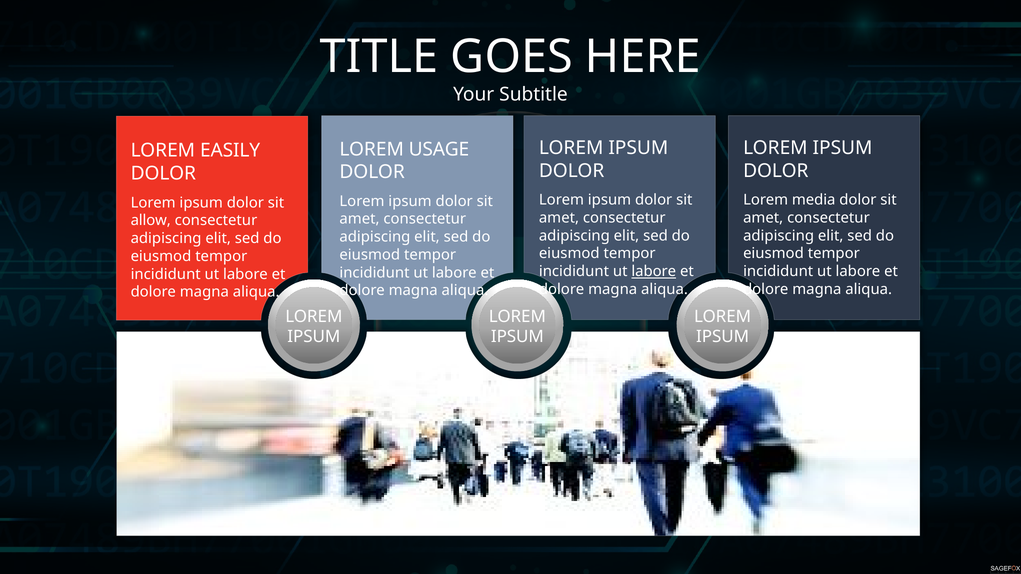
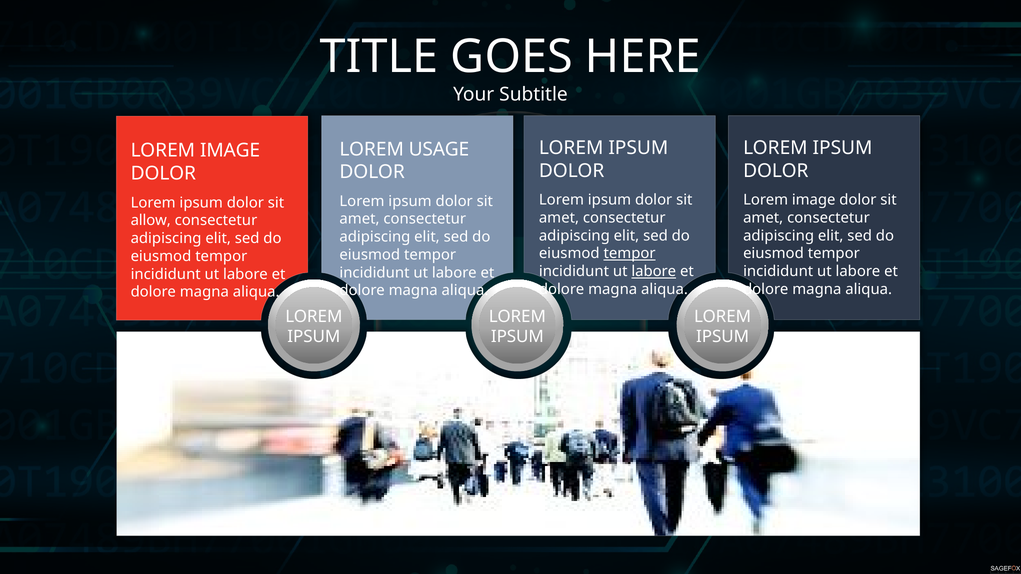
EASILY: EASILY -> IMAGE (230, 151)
media: media -> image (814, 200)
tempor underline: none -> present (630, 254)
